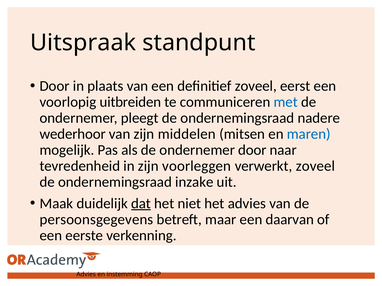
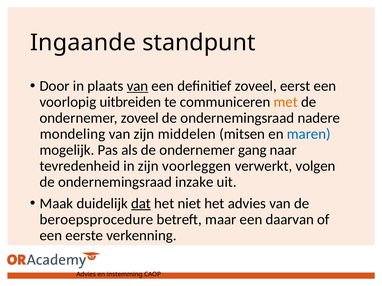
Uitspraak: Uitspraak -> Ingaande (83, 43)
van underline: none -> present (138, 86)
met colour: blue -> orange (286, 102)
ondernemer pleegt: pleegt -> zoveel (140, 118)
wederhoor: wederhoor -> mondeling (73, 134)
ondernemer door: door -> gang (252, 150)
verwerkt zoveel: zoveel -> volgen (316, 166)
persoonsgegevens: persoonsgegevens -> beroepsprocedure (96, 220)
